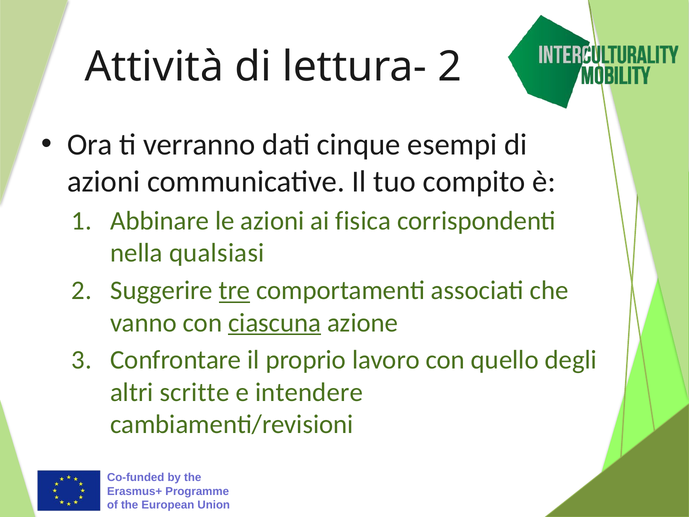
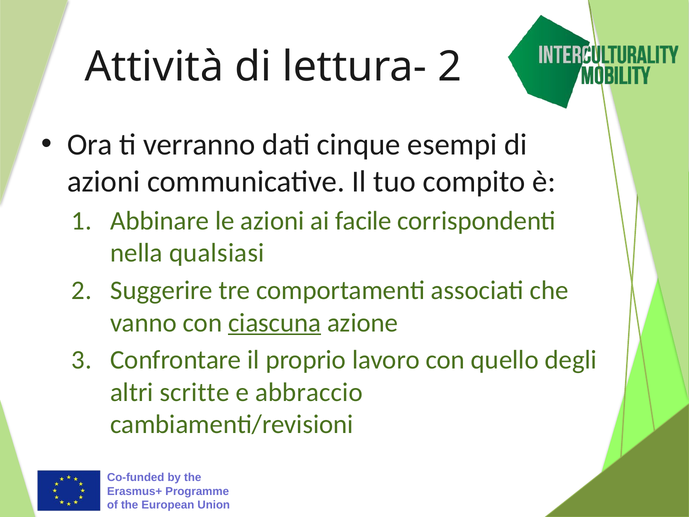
fisica: fisica -> facile (363, 221)
tre underline: present -> none (235, 290)
intendere: intendere -> abbraccio (309, 392)
